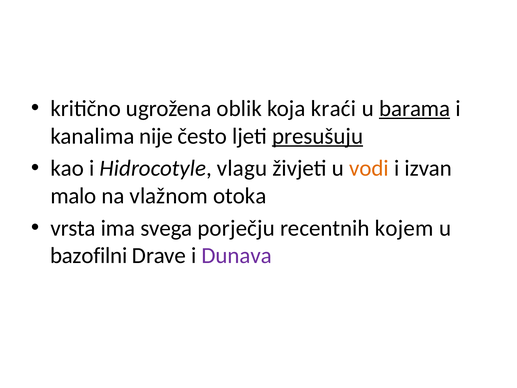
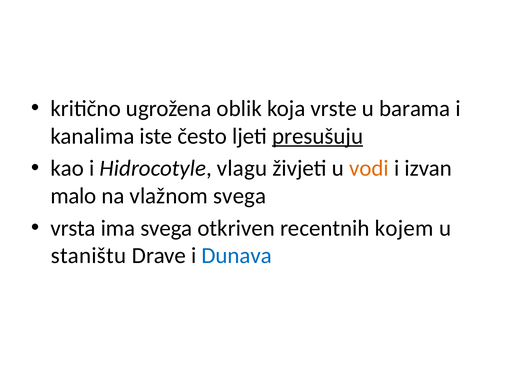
kraći: kraći -> vrste (334, 108)
barama underline: present -> none (415, 108)
nije: nije -> iste (156, 136)
vlažnom otoka: otoka -> svega (240, 196)
porječju: porječju -> otkriven (236, 228)
bazofilni: bazofilni -> staništu (88, 256)
Dunava colour: purple -> blue (237, 256)
